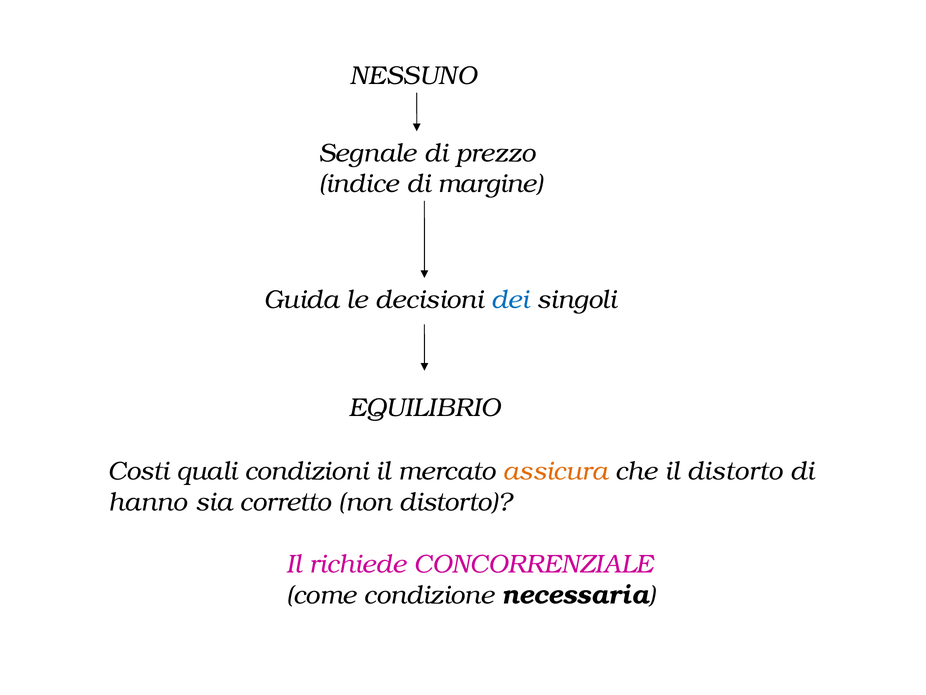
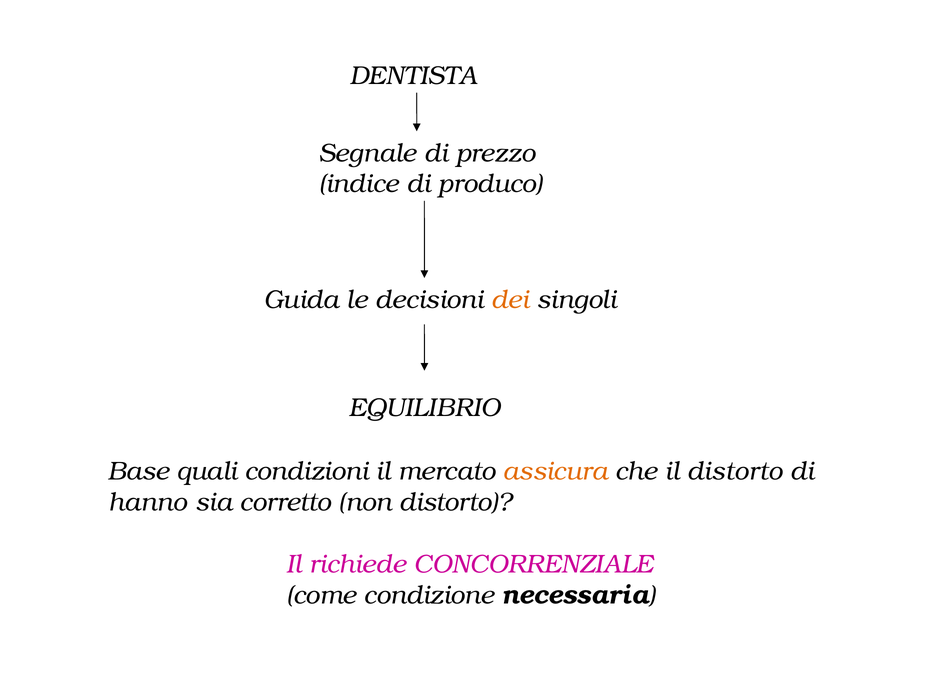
NESSUNO: NESSUNO -> DENTISTA (413, 76)
margine: margine -> produco (490, 184)
dei colour: blue -> orange (510, 300)
Costi: Costi -> Base (138, 471)
